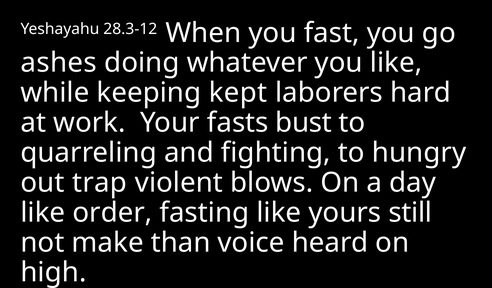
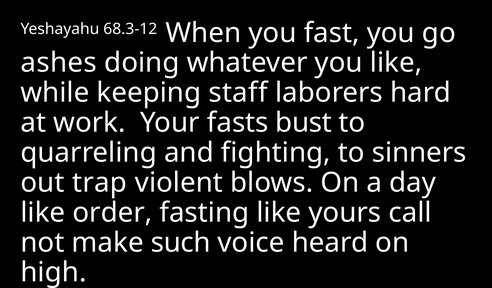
28.3-12: 28.3-12 -> 68.3-12 (130, 29)
kept: kept -> staff (238, 93)
hungry: hungry -> sinners (419, 153)
still: still -> call (410, 213)
than: than -> such (181, 243)
